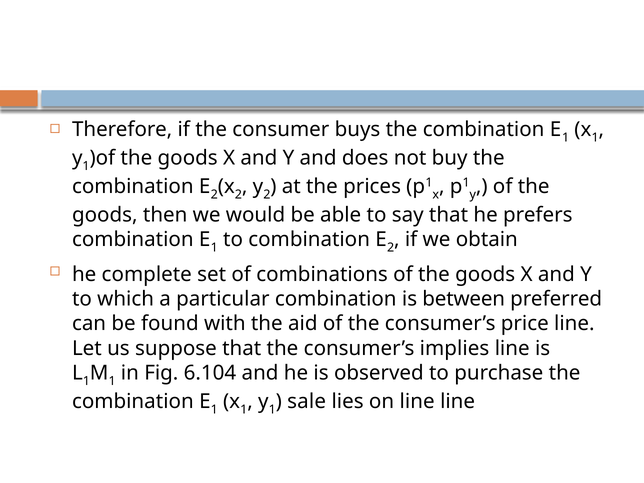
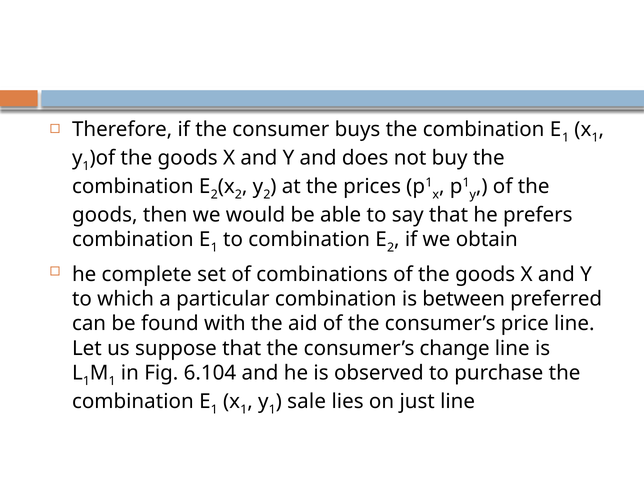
implies: implies -> change (455, 348)
on line: line -> just (417, 401)
